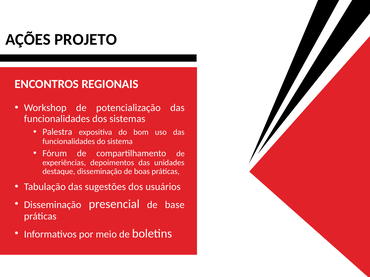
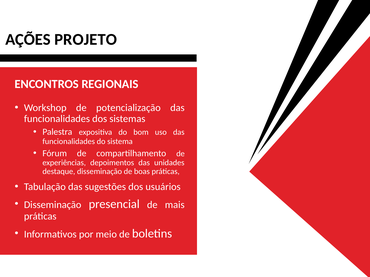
base: base -> mais (175, 205)
